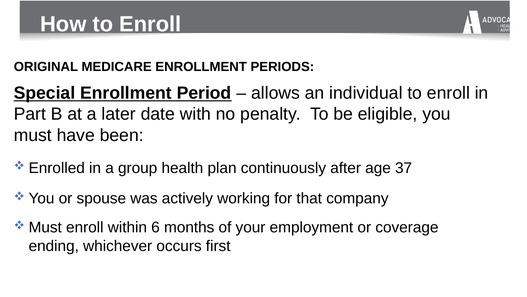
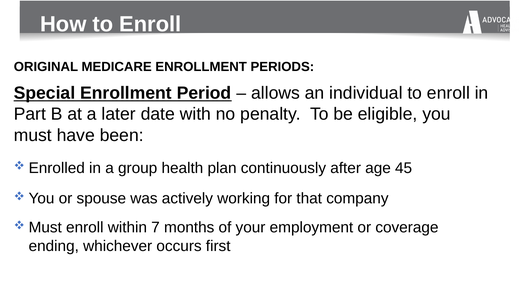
37: 37 -> 45 (404, 168)
6: 6 -> 7 (156, 227)
